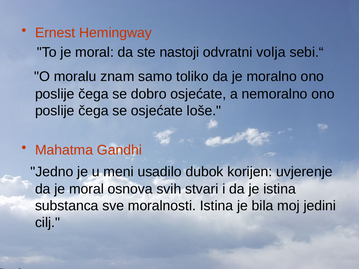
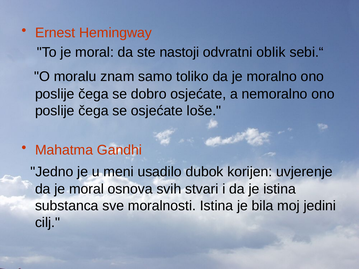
volja: volja -> oblik (271, 52)
